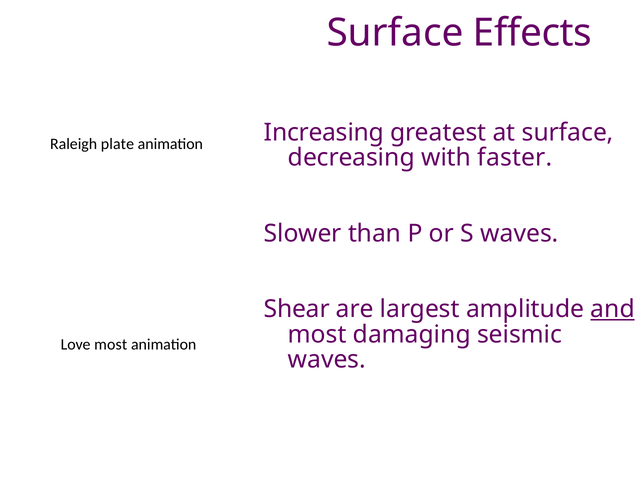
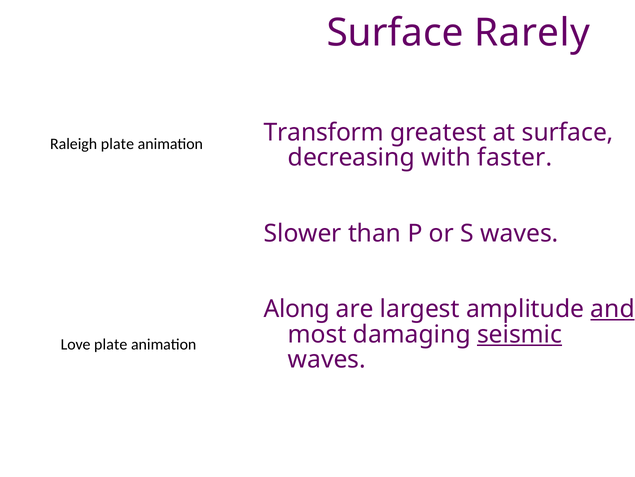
Effects: Effects -> Rarely (532, 33)
Increasing: Increasing -> Transform (324, 132)
Shear: Shear -> Along (297, 309)
seismic underline: none -> present (520, 334)
Love most: most -> plate (111, 344)
